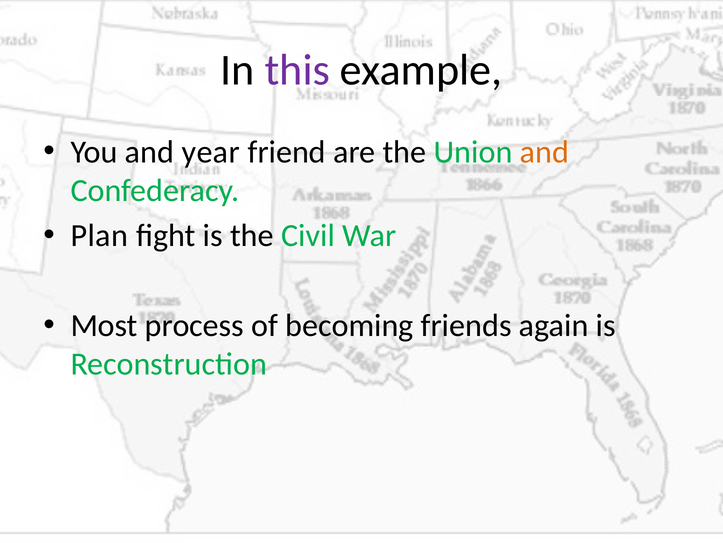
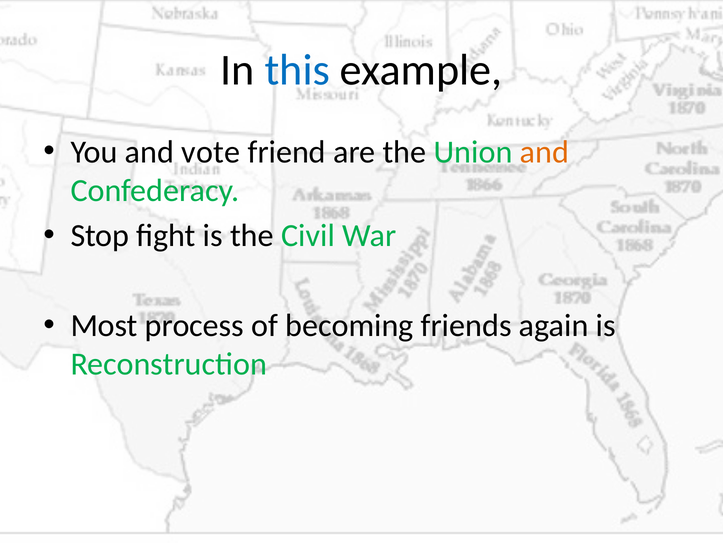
this colour: purple -> blue (297, 70)
year: year -> vote (211, 152)
Plan: Plan -> Stop (100, 235)
